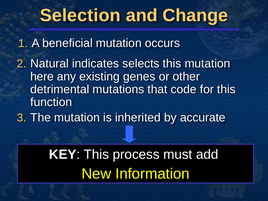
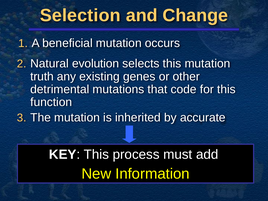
indicates: indicates -> evolution (96, 64)
here: here -> truth (42, 77)
